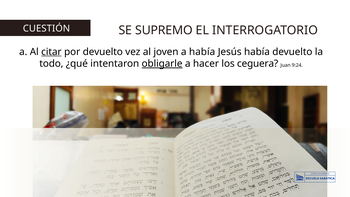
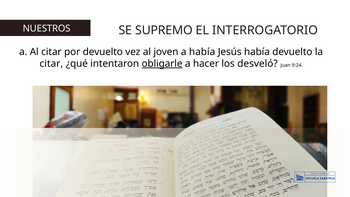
CUESTIÓN: CUESTIÓN -> NUESTROS (47, 28)
citar underline: present -> none (51, 52)
todo: todo -> citar (51, 64)
ceguera: ceguera -> desveló (258, 64)
